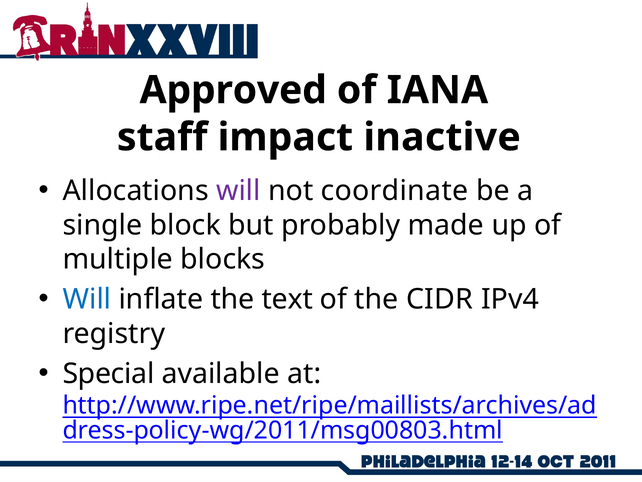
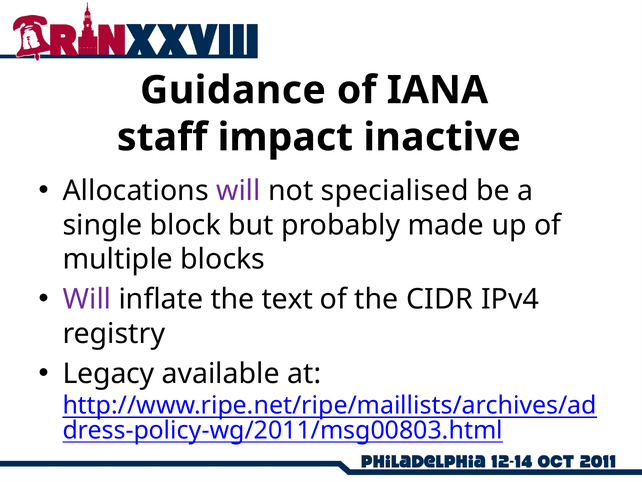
Approved: Approved -> Guidance (233, 90)
coordinate: coordinate -> specialised (395, 191)
Will colour: blue -> purple (87, 299)
Special: Special -> Legacy (109, 373)
